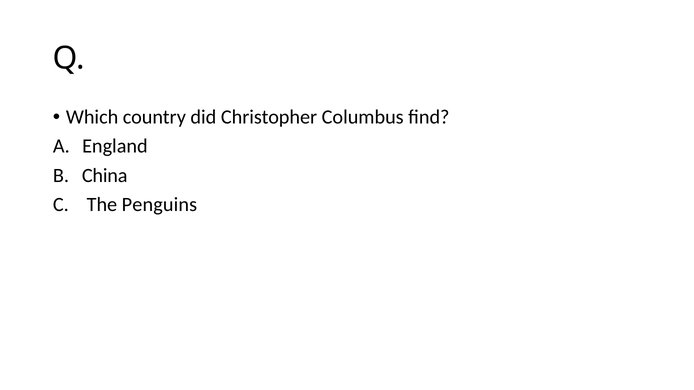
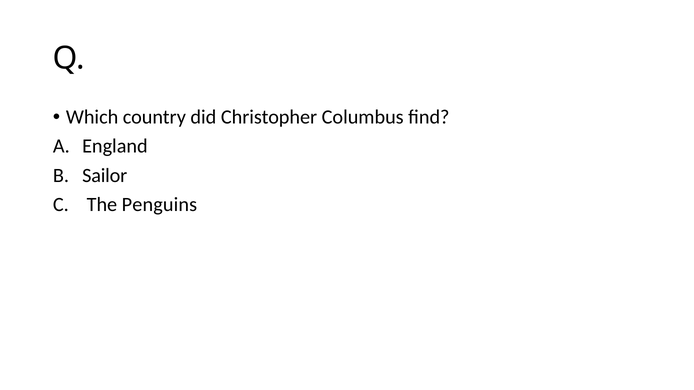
China: China -> Sailor (105, 176)
